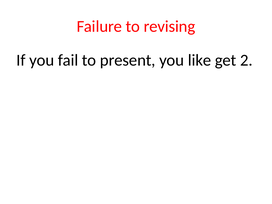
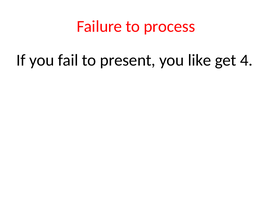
revising: revising -> process (169, 26)
2: 2 -> 4 (246, 60)
